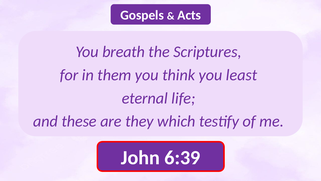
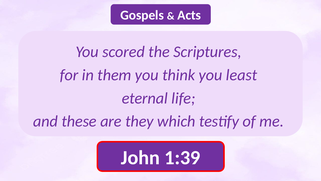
breath: breath -> scored (124, 52)
6:39: 6:39 -> 1:39 (182, 157)
